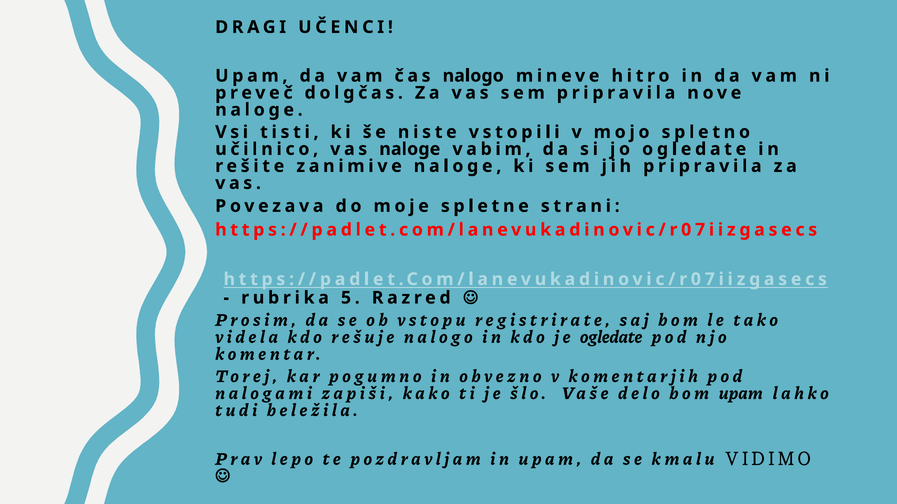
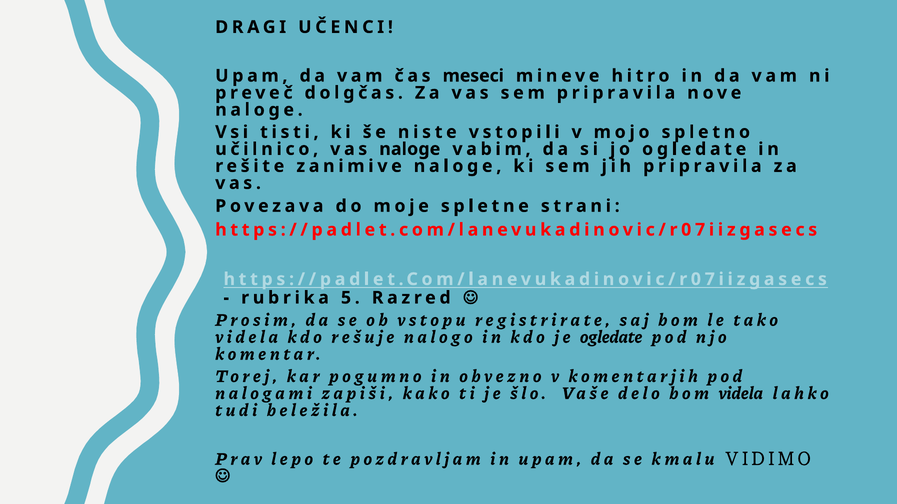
čas nalogo: nalogo -> meseci (473, 76)
bom upam: upam -> videla (741, 394)
